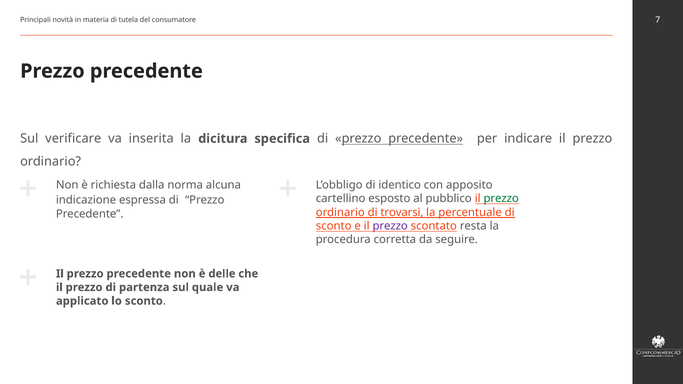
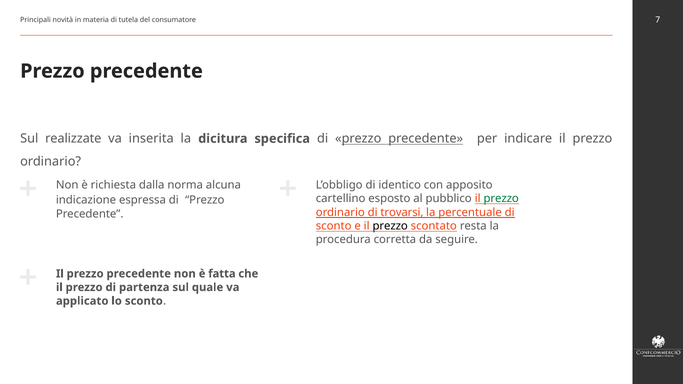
verificare: verificare -> realizzate (73, 139)
prezzo colour: purple -> black (390, 226)
delle: delle -> fatta (222, 274)
